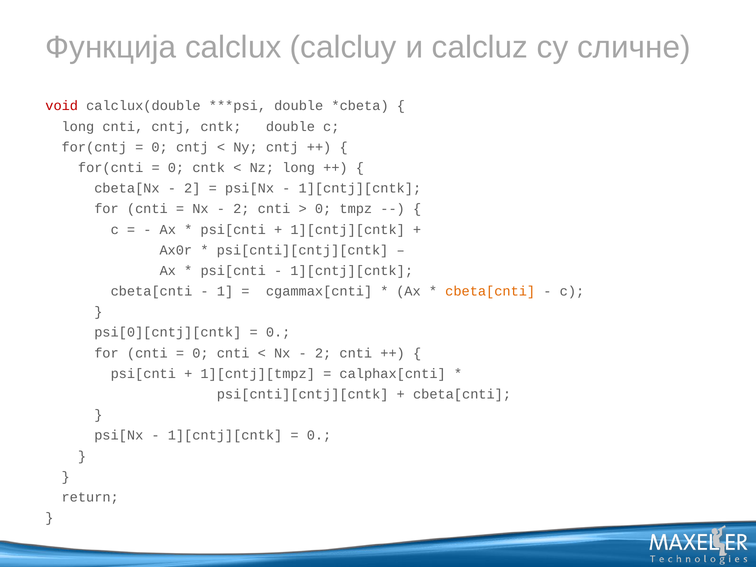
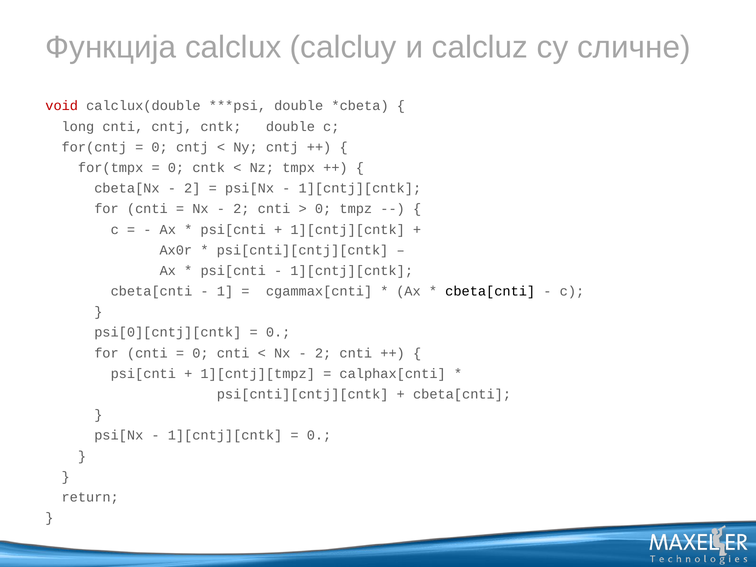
for(cnti: for(cnti -> for(tmpx (111, 168)
Nz long: long -> tmpx (299, 168)
cbeta[cnti colour: orange -> black (490, 291)
